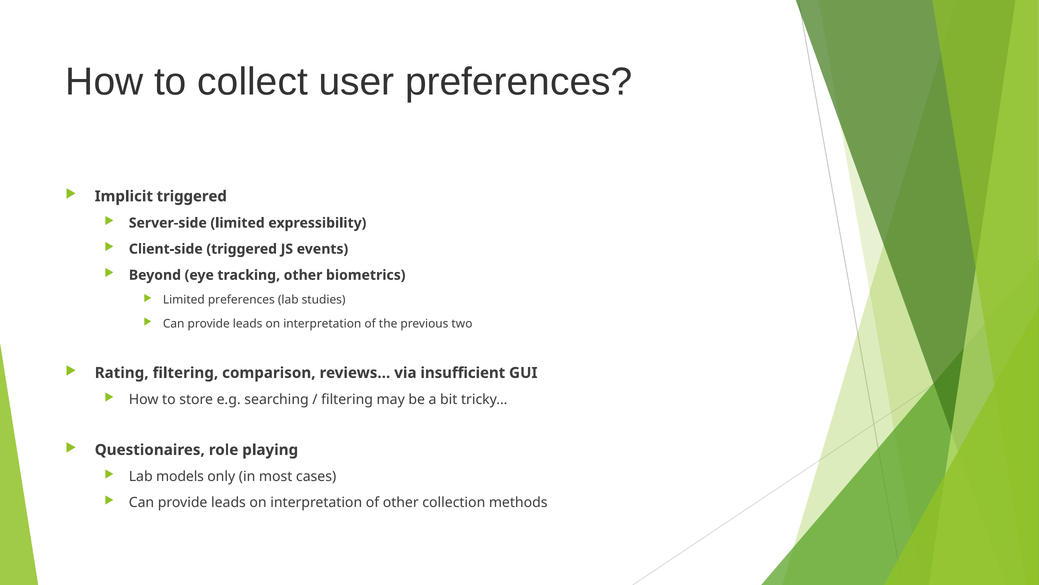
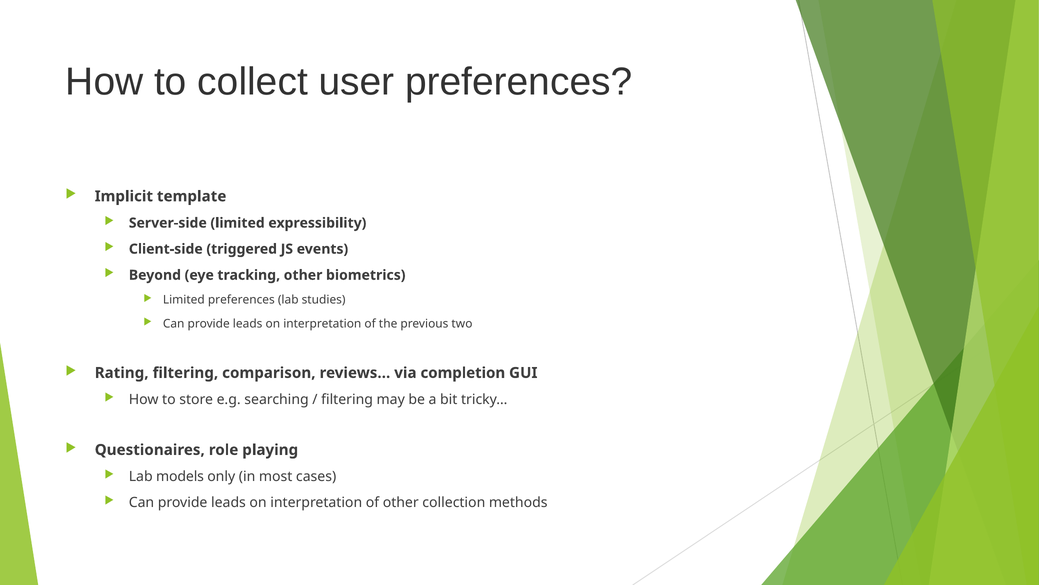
Implicit triggered: triggered -> template (192, 196)
insufficient: insufficient -> completion (463, 373)
